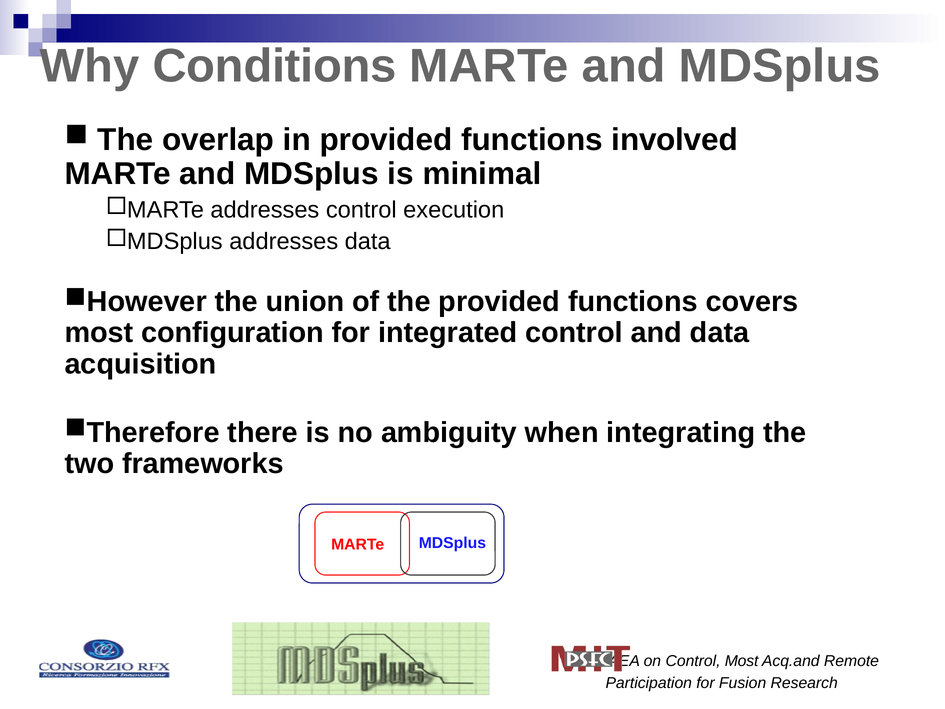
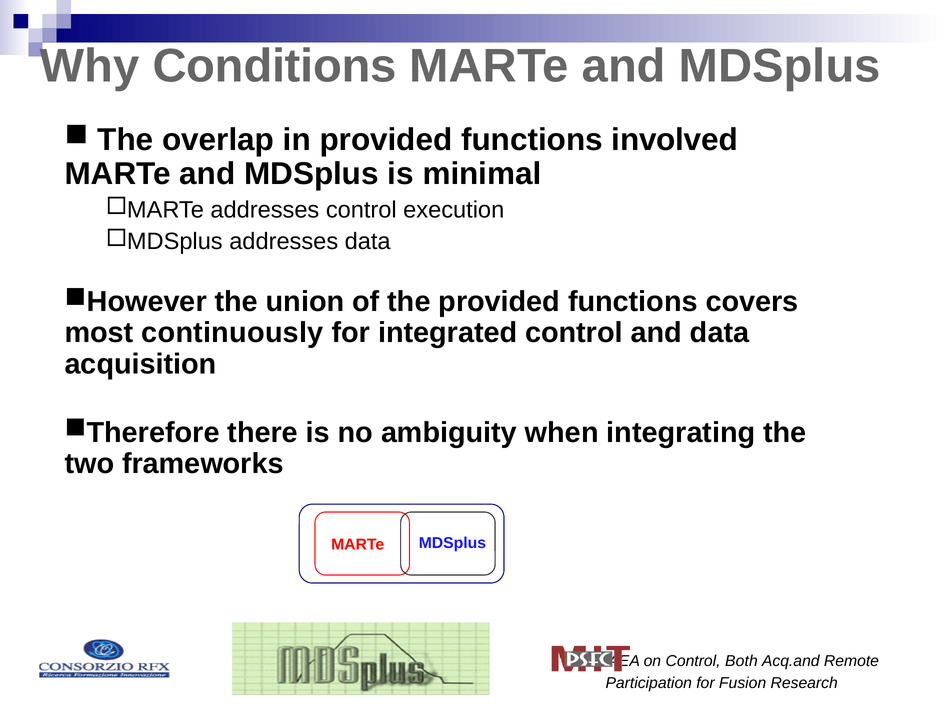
configuration: configuration -> continuously (232, 333)
Control Most: Most -> Both (741, 661)
